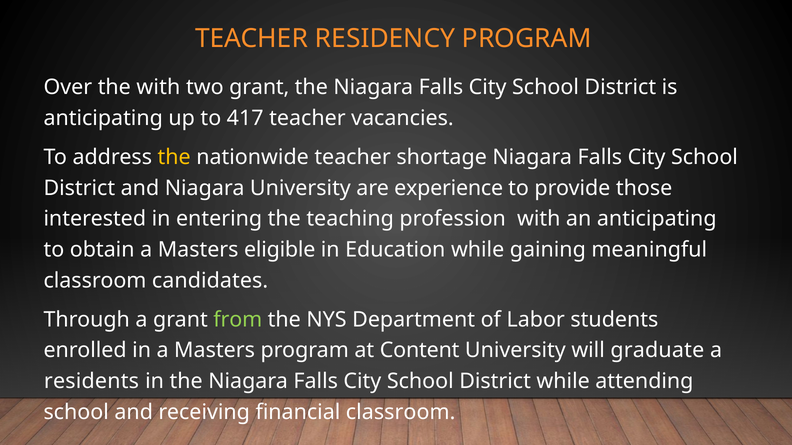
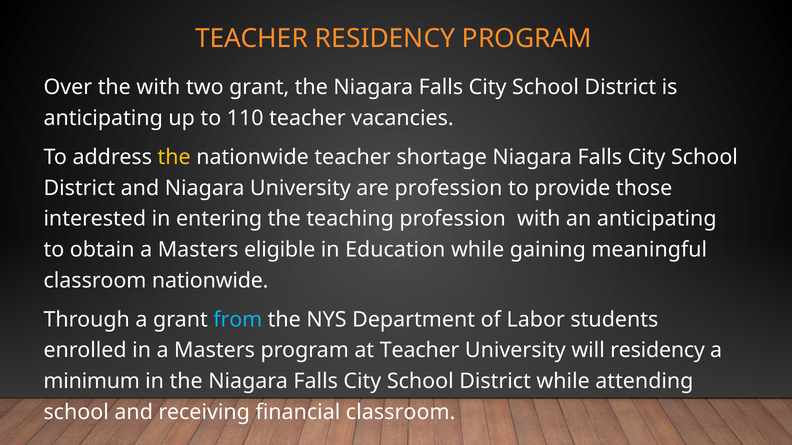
417: 417 -> 110 (245, 118)
are experience: experience -> profession (448, 188)
classroom candidates: candidates -> nationwide (210, 281)
from colour: light green -> light blue (238, 320)
at Content: Content -> Teacher (420, 351)
will graduate: graduate -> residency (658, 351)
residents: residents -> minimum (92, 382)
